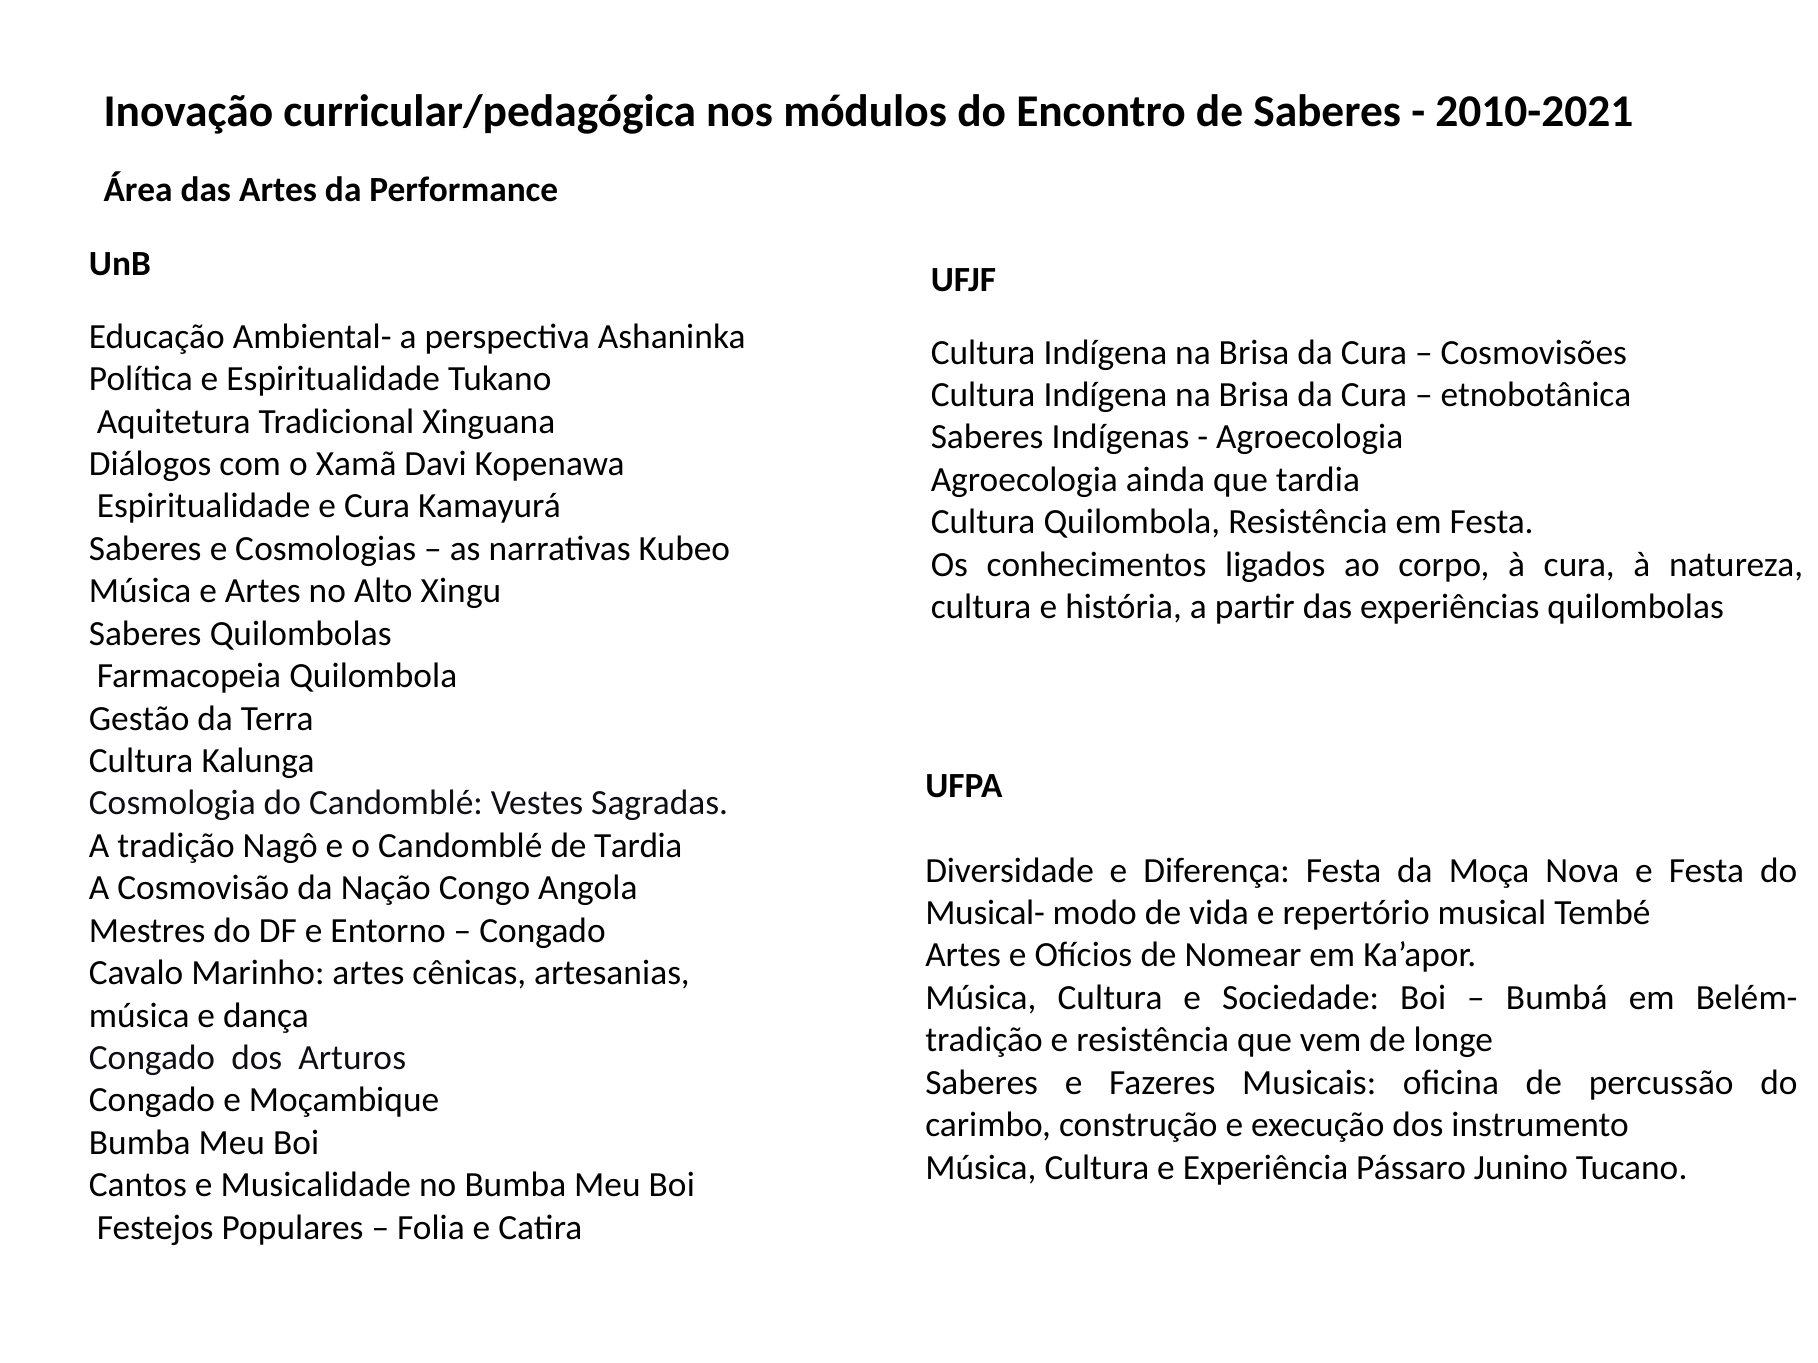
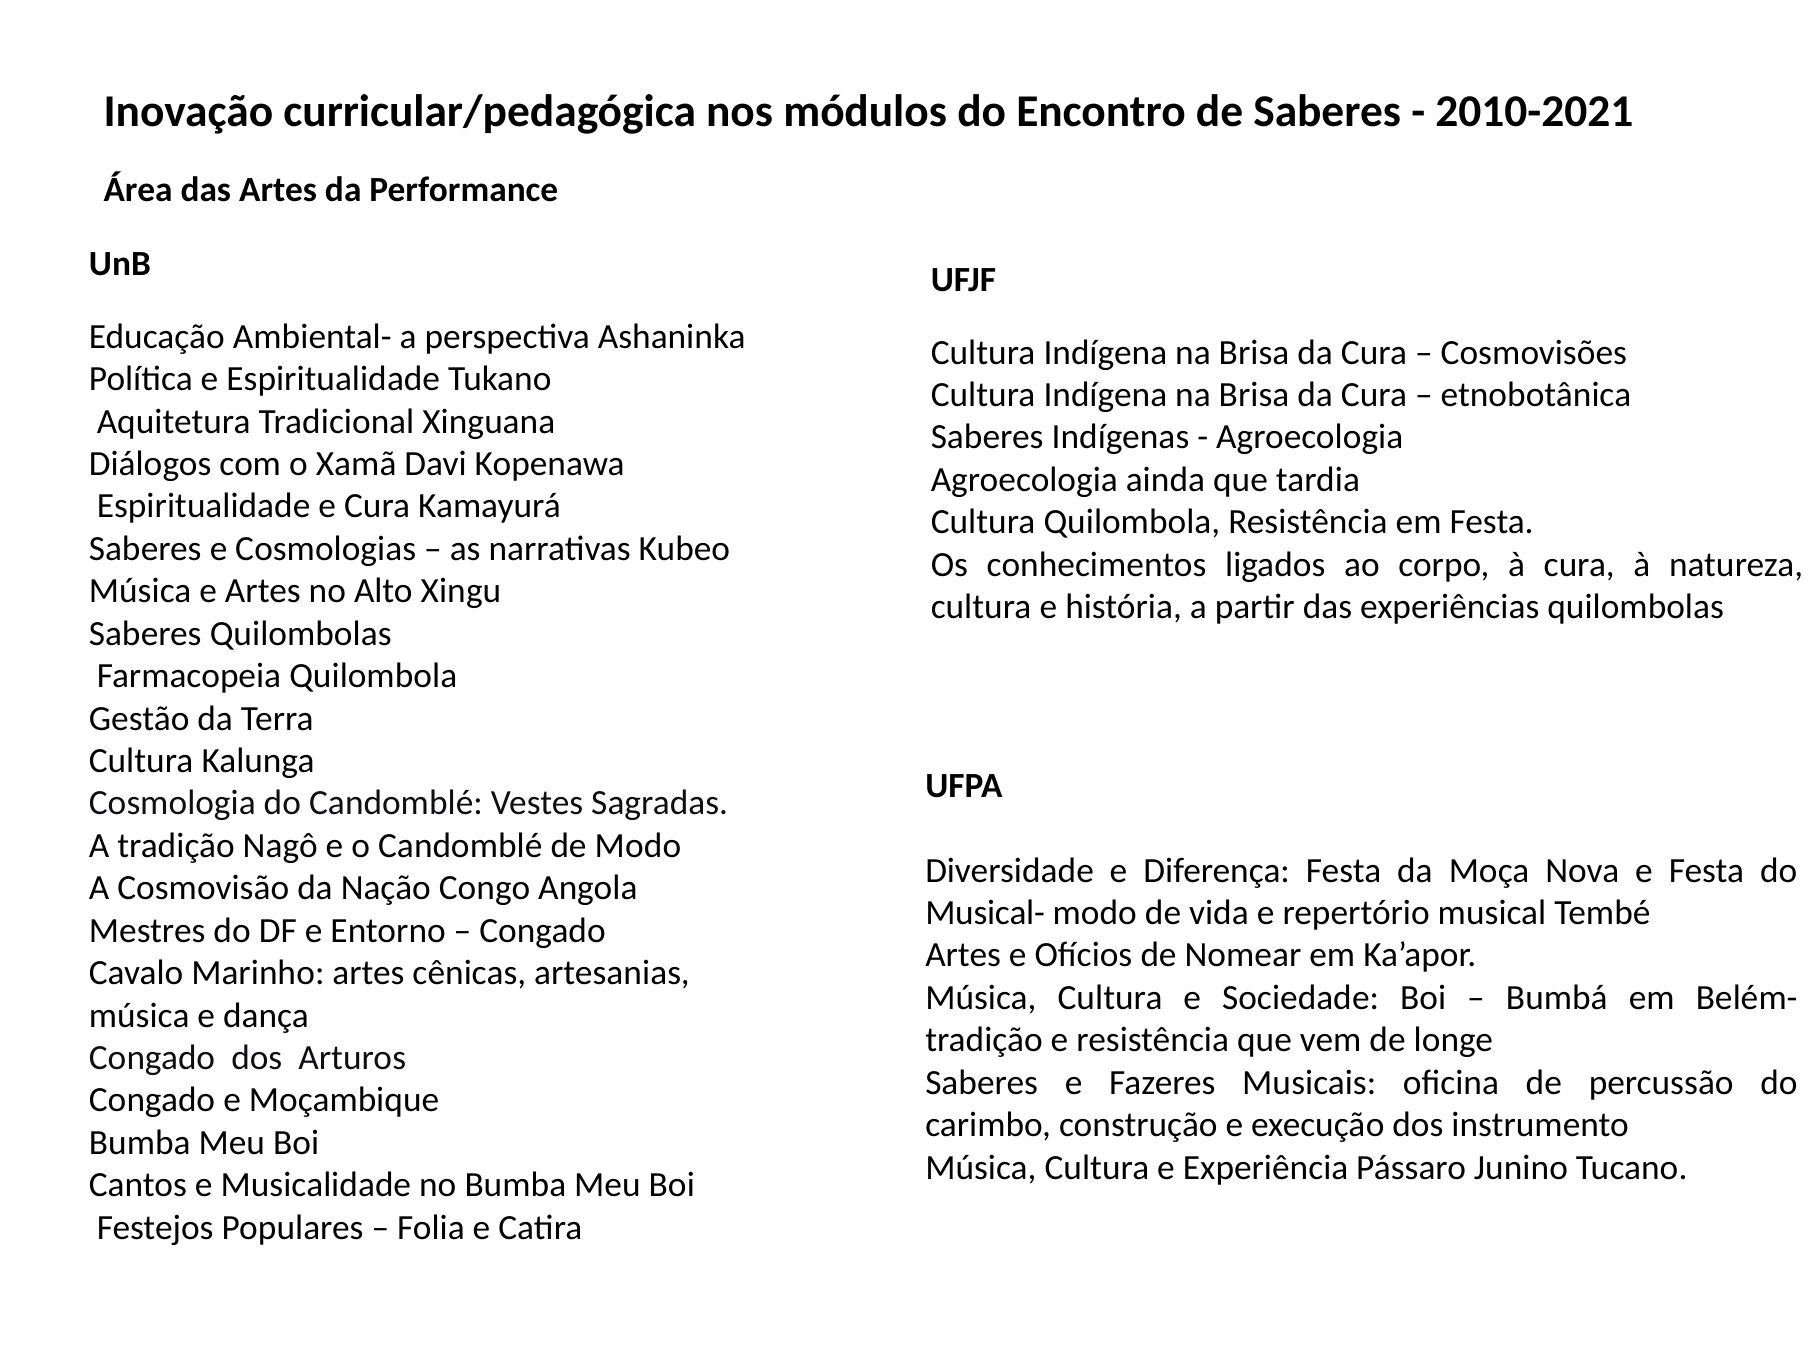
de Tardia: Tardia -> Modo (638, 846)
